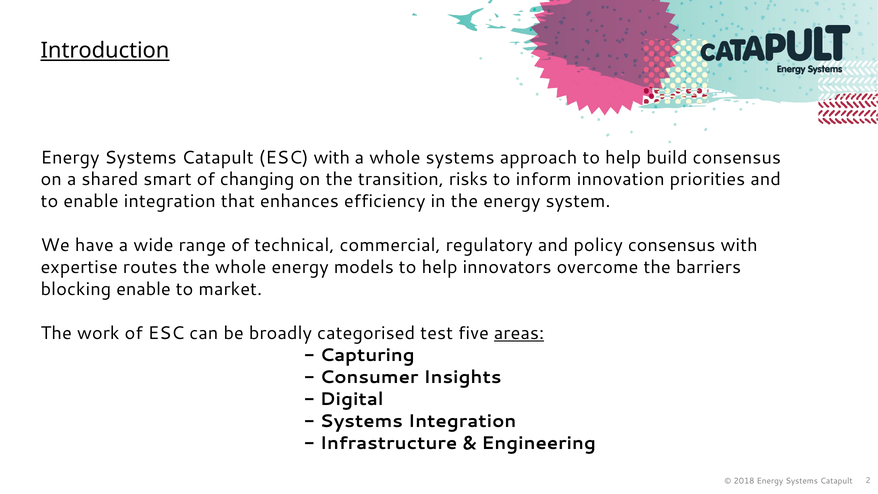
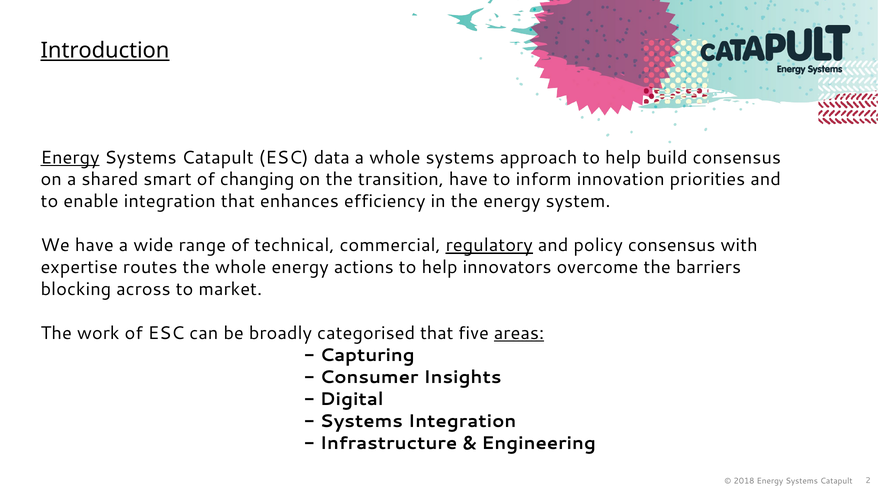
Energy underline: none -> present (70, 157)
ESC with: with -> data (332, 157)
transition risks: risks -> have (468, 179)
regulatory underline: none -> present (489, 245)
models: models -> actions (364, 267)
blocking enable: enable -> across (143, 289)
categorised test: test -> that (437, 333)
